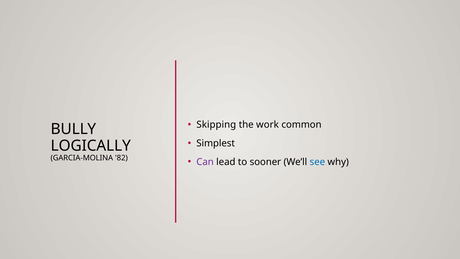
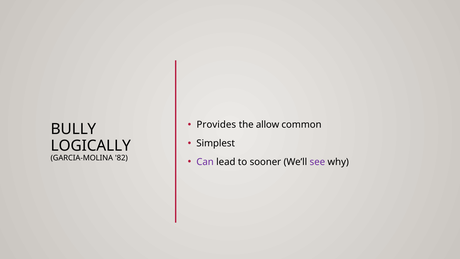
Skipping: Skipping -> Provides (216, 125)
work: work -> allow (268, 125)
see colour: blue -> purple (317, 162)
